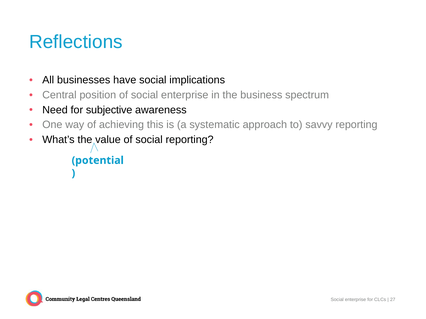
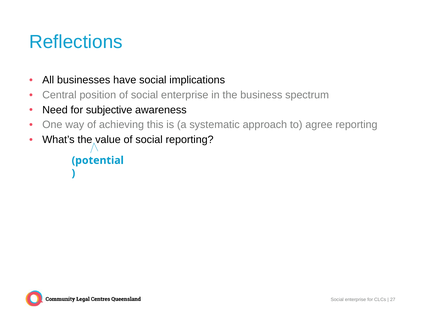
savvy: savvy -> agree (319, 125)
